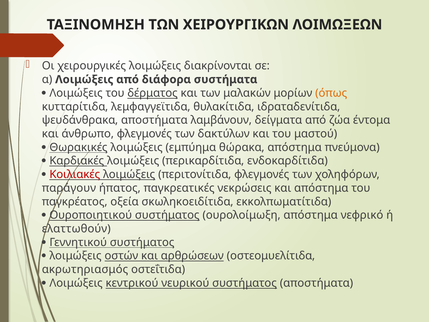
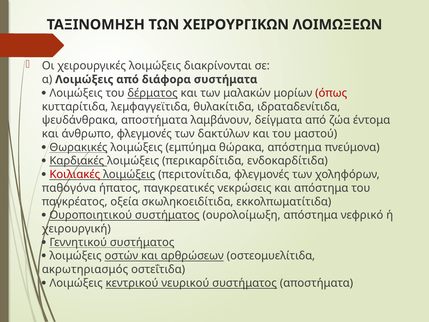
όπως colour: orange -> red (331, 93)
παράγουν: παράγουν -> παθογόνα (69, 188)
ελαττωθούν: ελαττωθούν -> χειρουργική (76, 229)
